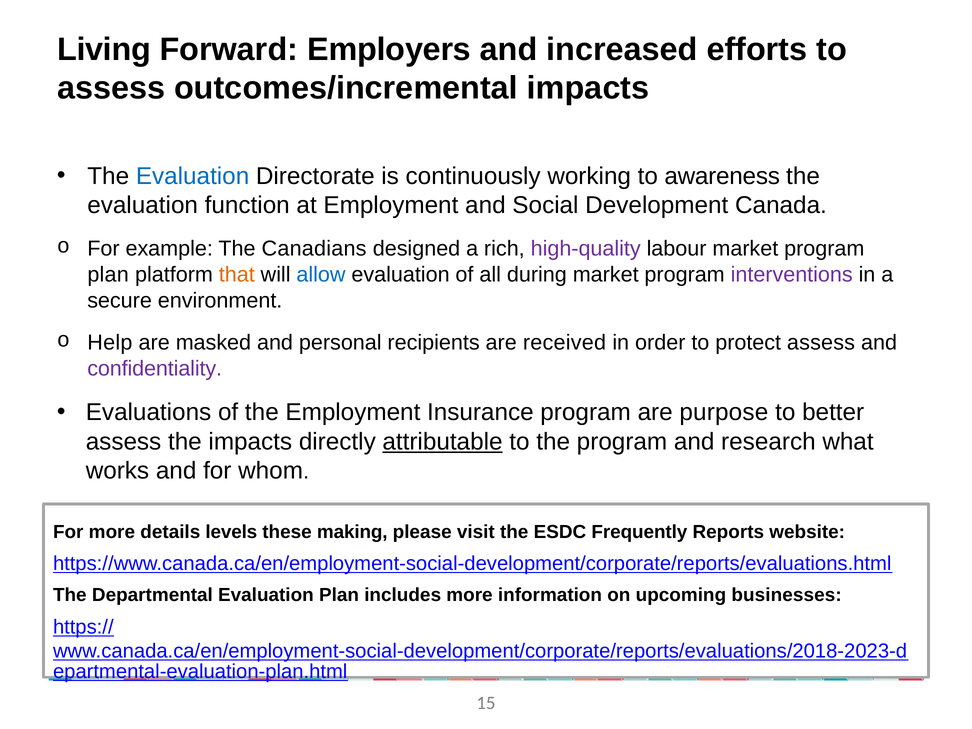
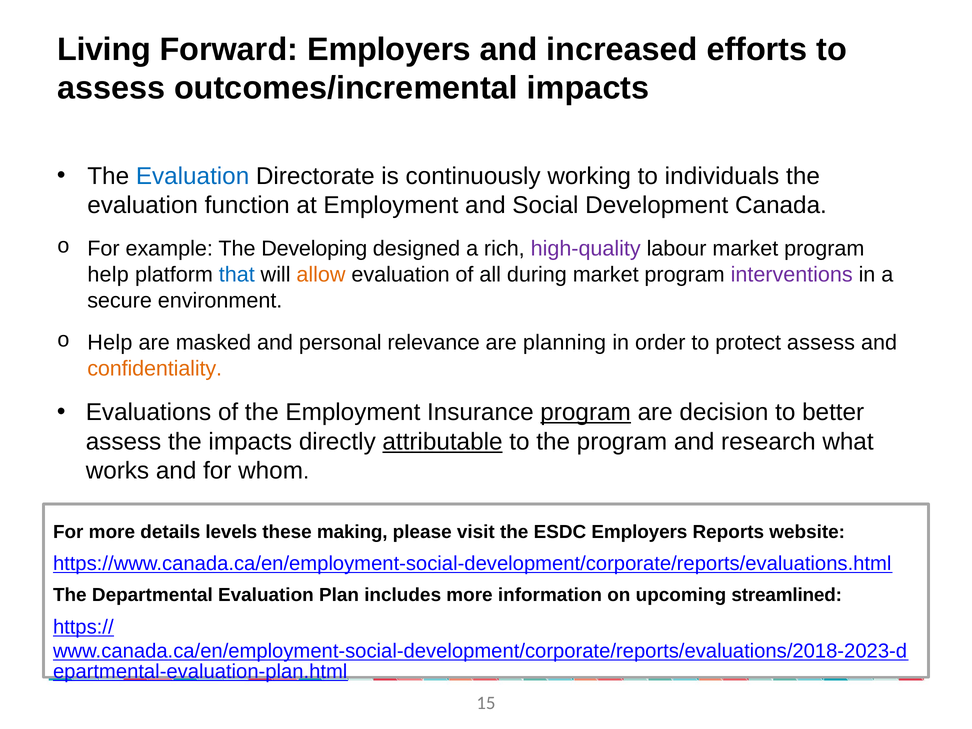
awareness: awareness -> individuals (722, 176)
Canadians: Canadians -> Developing (314, 249)
plan: plan -> help (108, 275)
that colour: orange -> blue (237, 275)
allow colour: blue -> orange (321, 275)
recipients: recipients -> relevance (434, 343)
received: received -> planning (564, 343)
confidentiality colour: purple -> orange (155, 369)
program underline: none -> present (586, 412)
purpose: purpose -> decision (724, 412)
ESDC Frequently: Frequently -> Employers (639, 532)
businesses: businesses -> streamlined (787, 595)
